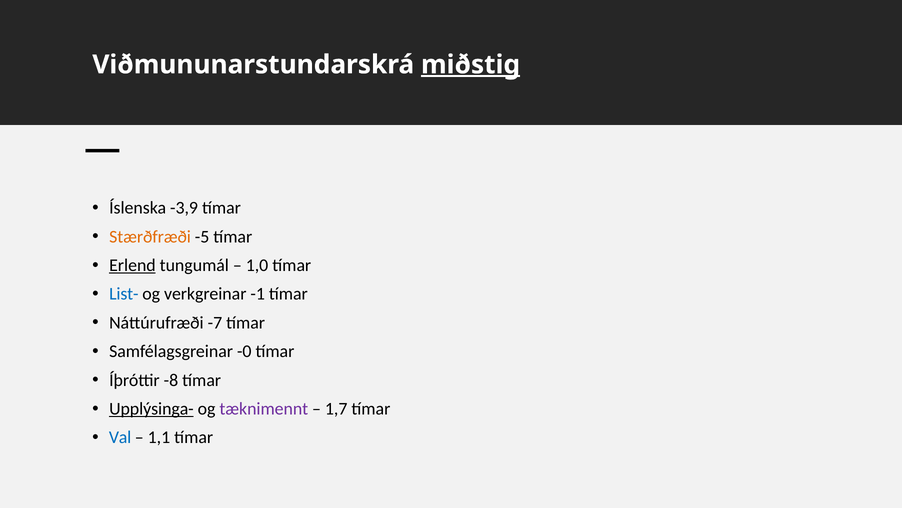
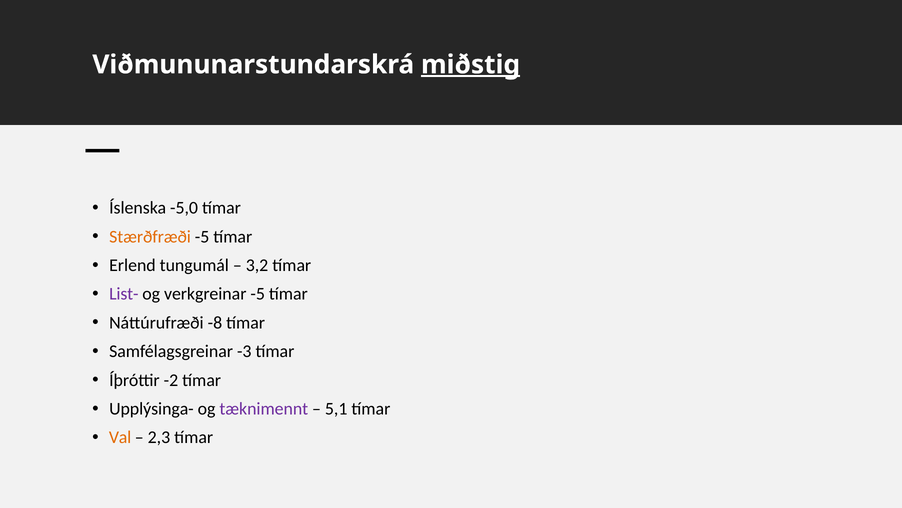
-3,9: -3,9 -> -5,0 (184, 208)
Erlend underline: present -> none (132, 265)
1,0: 1,0 -> 3,2 (257, 265)
List- colour: blue -> purple (124, 294)
verkgreinar -1: -1 -> -5 (258, 294)
-7: -7 -> -8 (215, 322)
-0: -0 -> -3 (244, 351)
-8: -8 -> -2 (171, 380)
Upplýsinga- underline: present -> none (151, 408)
1,7: 1,7 -> 5,1 (336, 408)
Val colour: blue -> orange (120, 437)
1,1: 1,1 -> 2,3 (159, 437)
